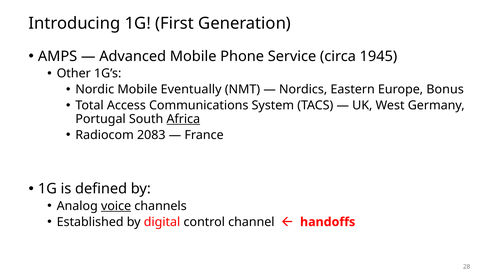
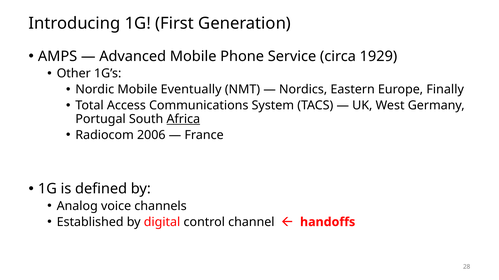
1945: 1945 -> 1929 (378, 56)
Bonus: Bonus -> Finally (445, 90)
2083: 2083 -> 2006 (151, 135)
voice underline: present -> none (116, 206)
